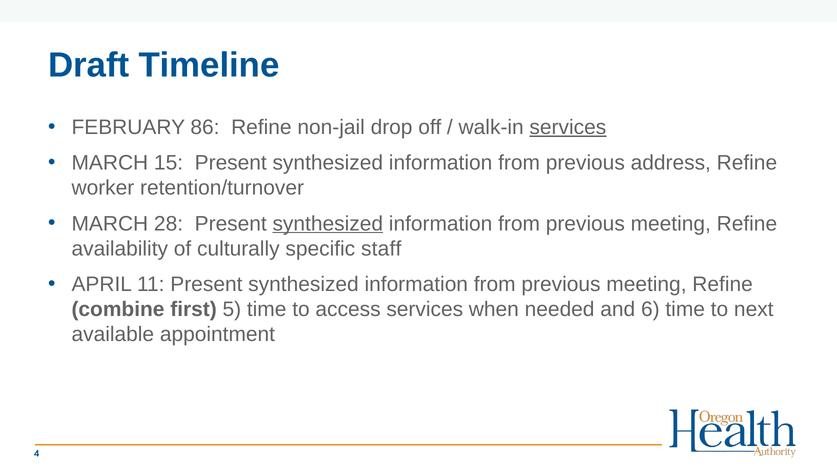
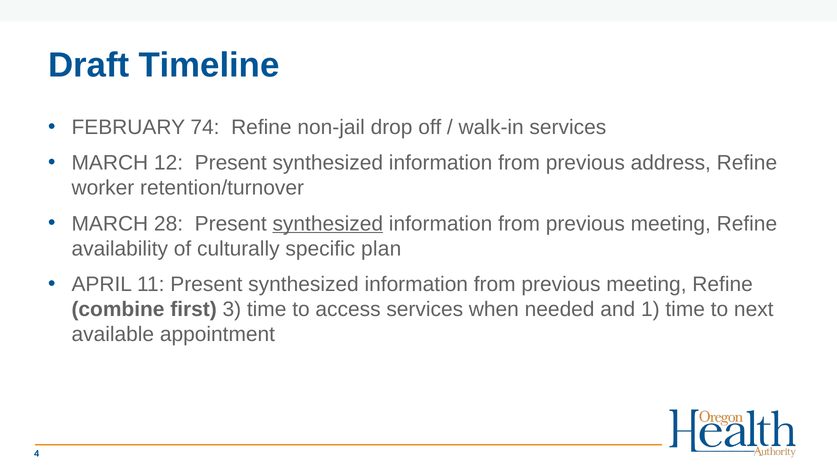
86: 86 -> 74 (205, 127)
services underline: present -> none (568, 127)
15: 15 -> 12 (169, 163)
staff: staff -> plan (381, 249)
5: 5 -> 3 (232, 309)
6: 6 -> 1 (650, 309)
